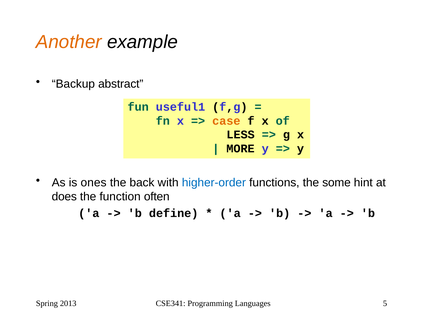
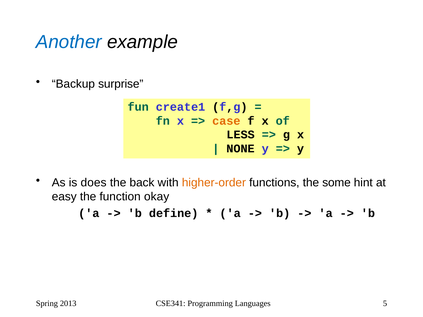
Another colour: orange -> blue (69, 42)
abstract: abstract -> surprise (121, 84)
useful1: useful1 -> create1 (180, 107)
MORE: MORE -> NONE (241, 149)
ones: ones -> does (94, 183)
higher-order colour: blue -> orange (214, 183)
does: does -> easy (64, 197)
often: often -> okay (157, 197)
